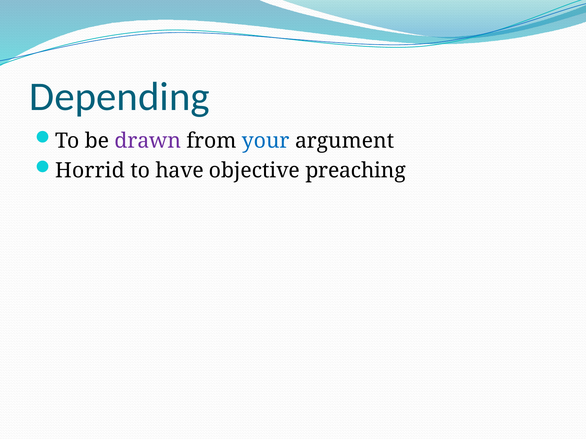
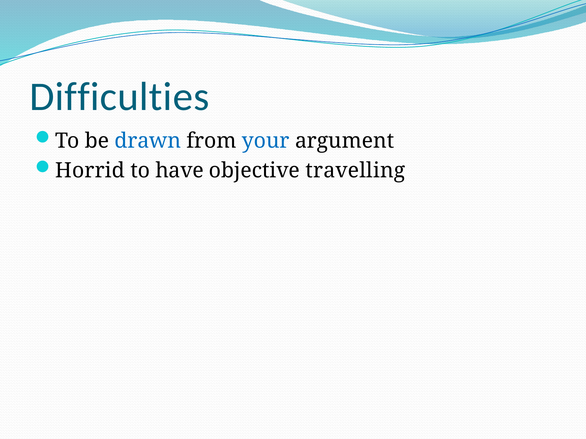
Depending: Depending -> Difficulties (119, 97)
drawn colour: purple -> blue (148, 141)
preaching: preaching -> travelling (355, 171)
